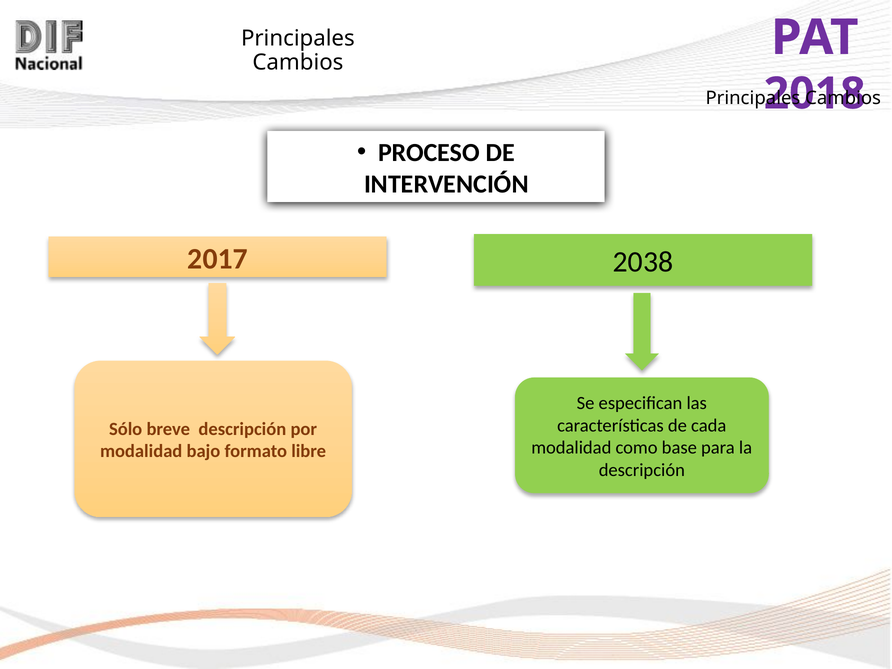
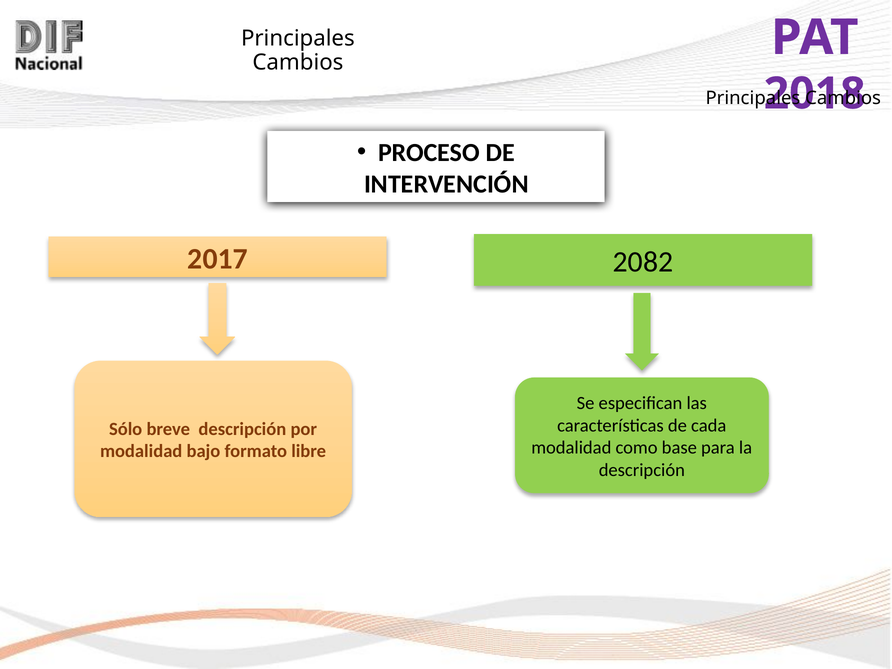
2038: 2038 -> 2082 (643, 262)
